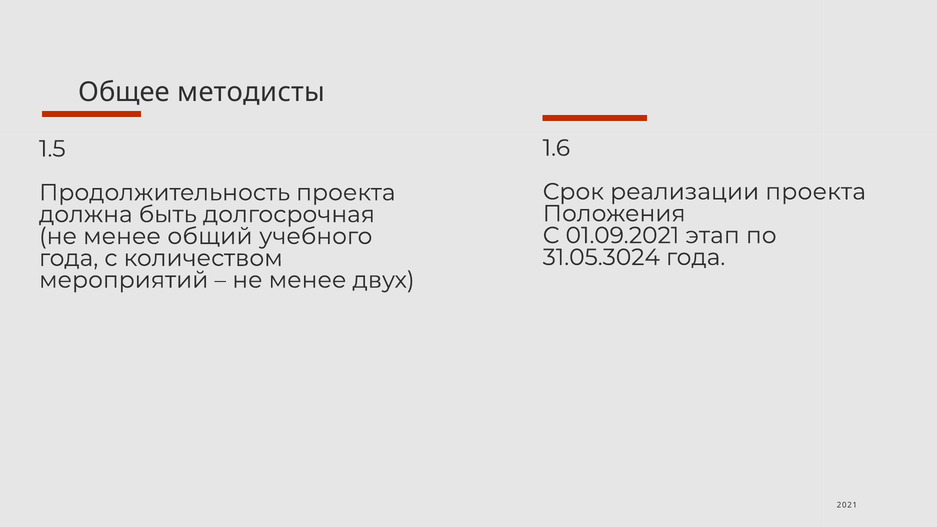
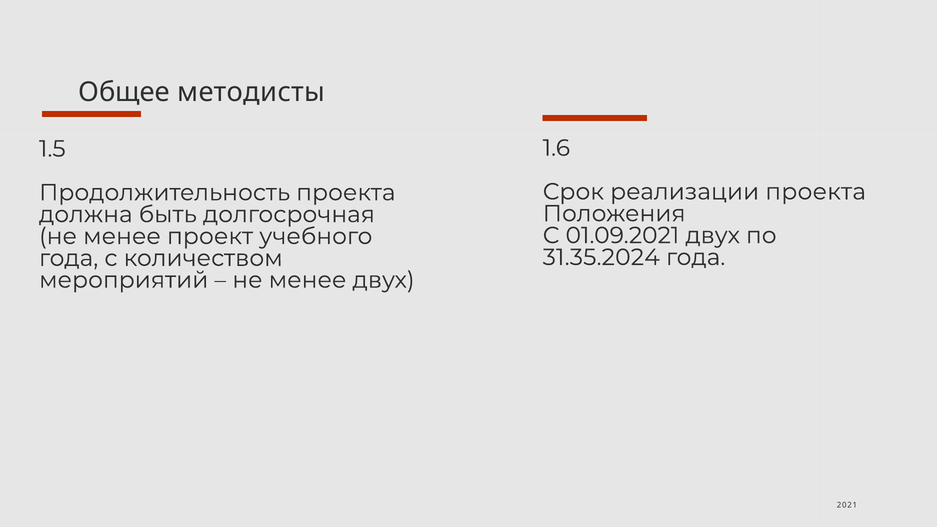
01.09.2021 этап: этап -> двух (713, 235)
общий: общий -> проект (210, 236)
31.05.3024: 31.05.3024 -> 31.35.2024 (601, 257)
